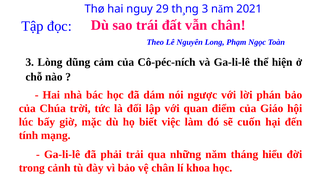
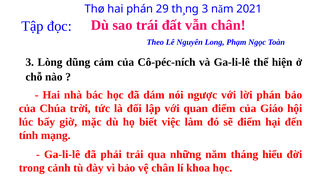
hai nguy: nguy -> phán (140, 9)
sẽ cuốn: cuốn -> điểm (249, 122)
